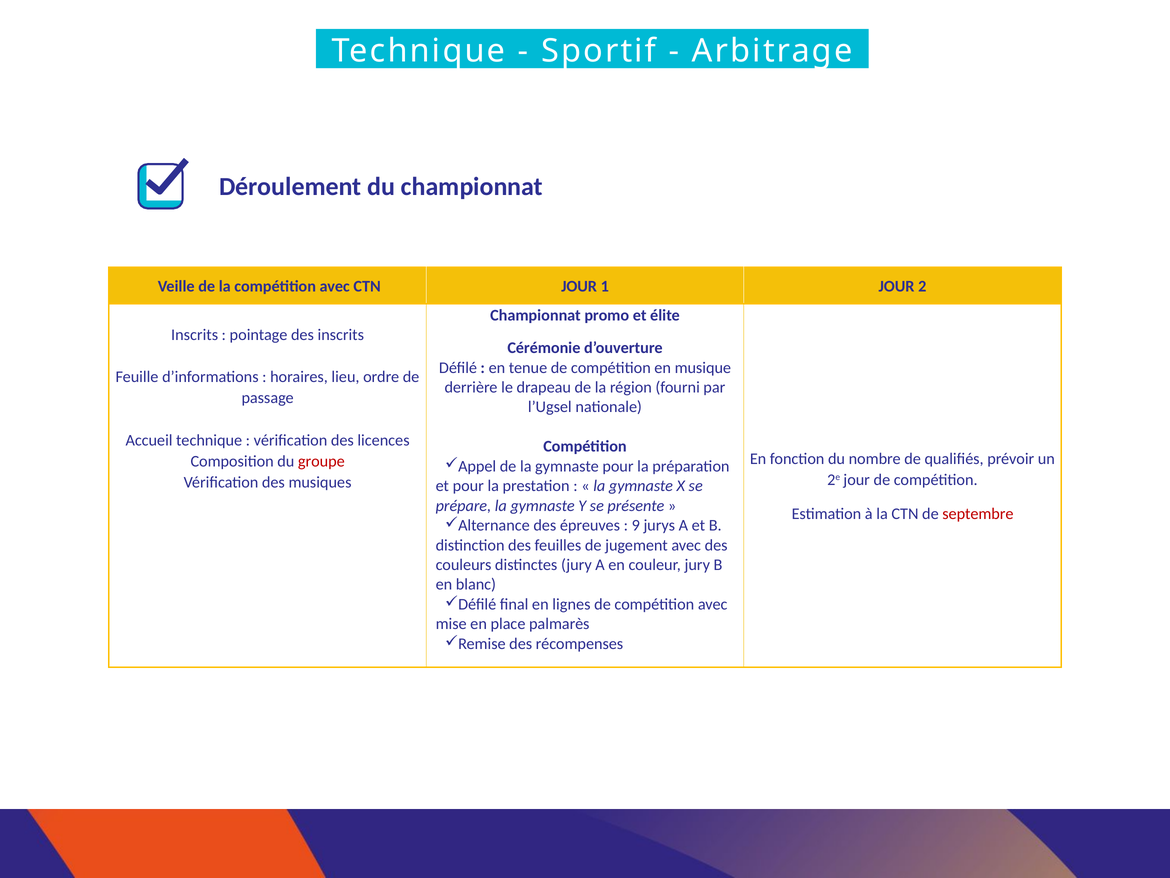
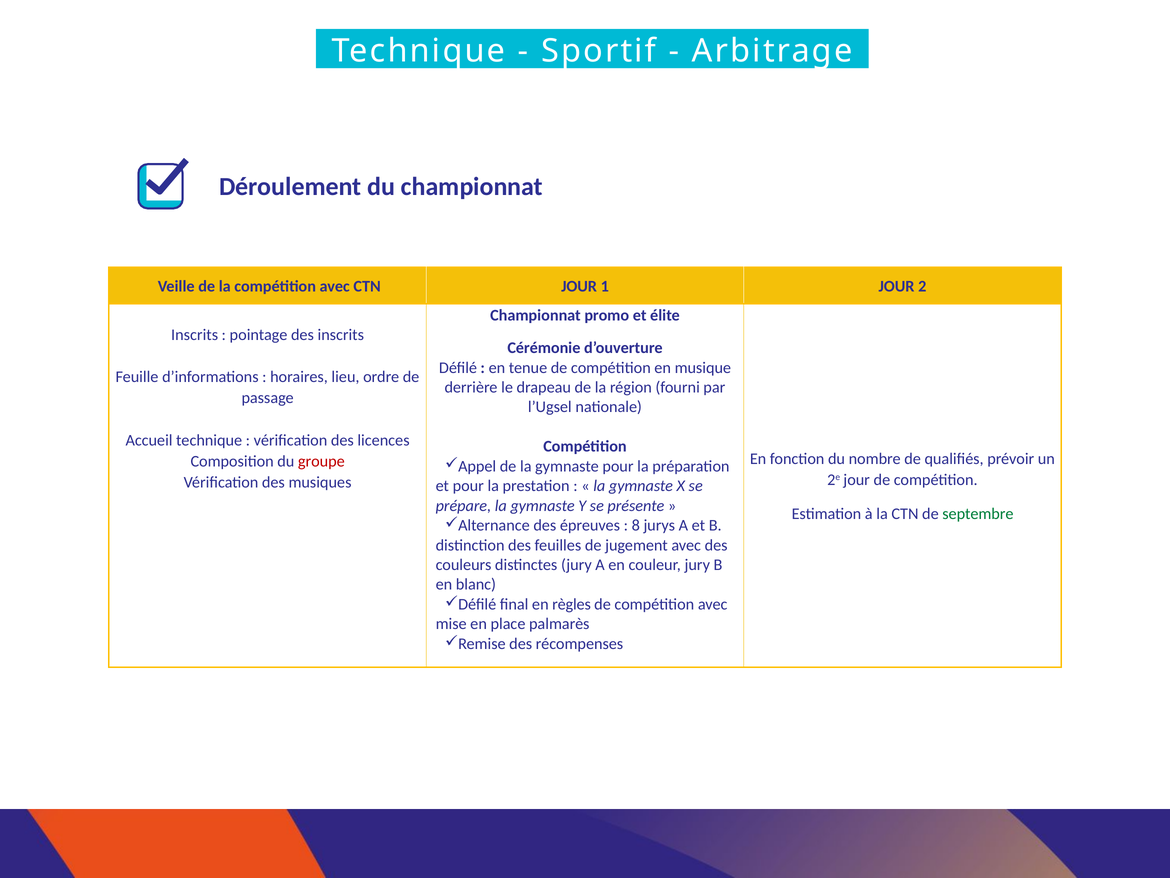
septembre colour: red -> green (978, 514)
9: 9 -> 8 (636, 525)
lignes: lignes -> règles (572, 604)
